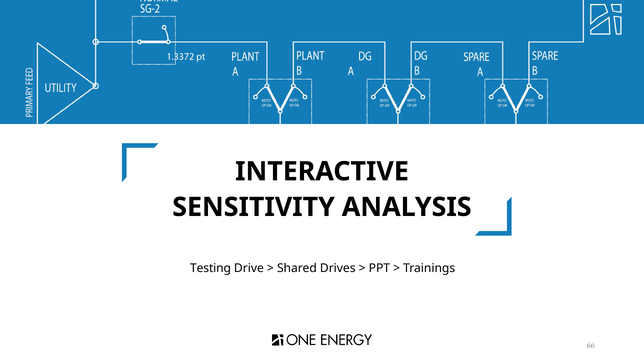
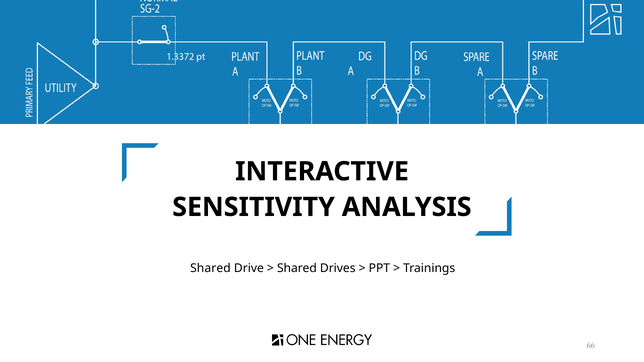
Testing: Testing -> Shared (210, 268)
